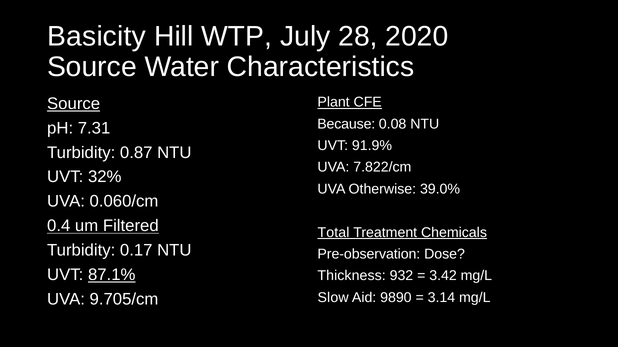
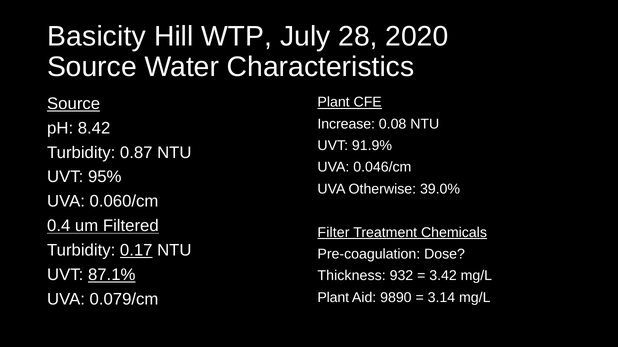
Because: Because -> Increase (346, 124)
7.31: 7.31 -> 8.42 (94, 128)
7.822/cm: 7.822/cm -> 0.046/cm (382, 168)
32%: 32% -> 95% (105, 177)
Total: Total -> Filter (334, 233)
0.17 underline: none -> present (136, 251)
Pre-observation: Pre-observation -> Pre-coagulation (369, 255)
Slow: Slow -> Plant (333, 298)
9.705/cm: 9.705/cm -> 0.079/cm (124, 300)
